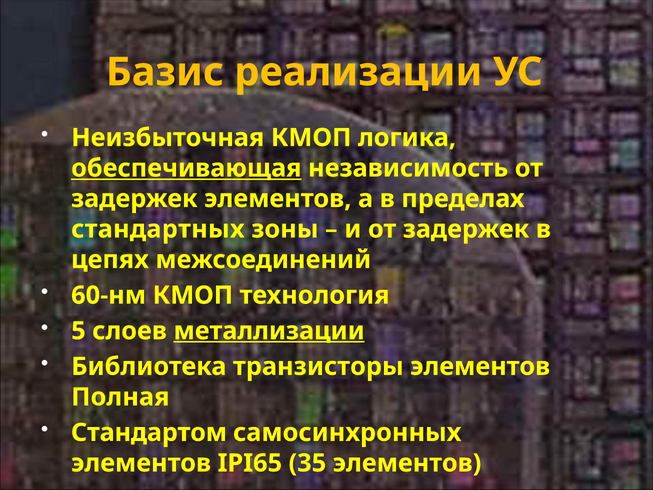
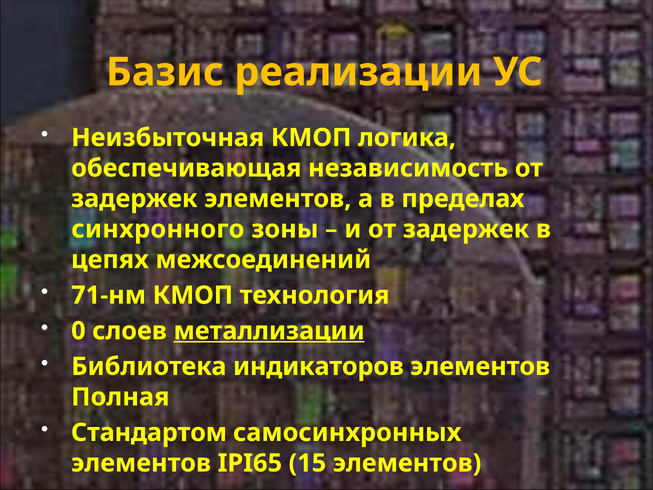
обеспечивающая underline: present -> none (186, 168)
стандартных: стандартных -> синхронного (158, 229)
60-нм: 60-нм -> 71-нм (109, 295)
5: 5 -> 0 (78, 331)
транзисторы: транзисторы -> индикаторов (318, 366)
35: 35 -> 15 (307, 463)
